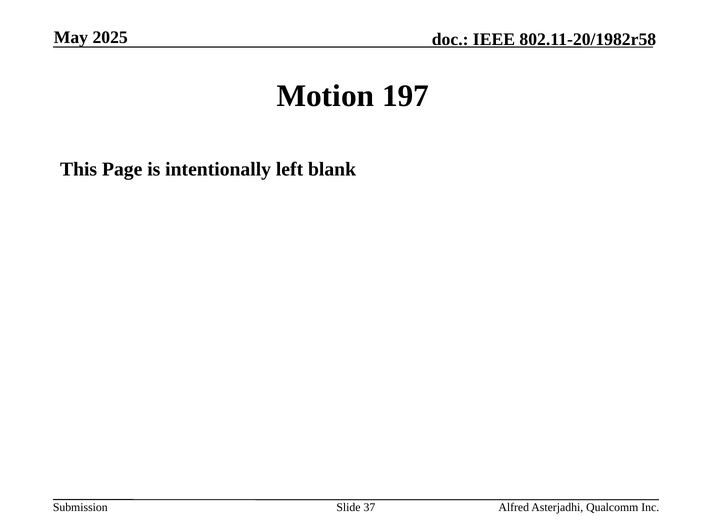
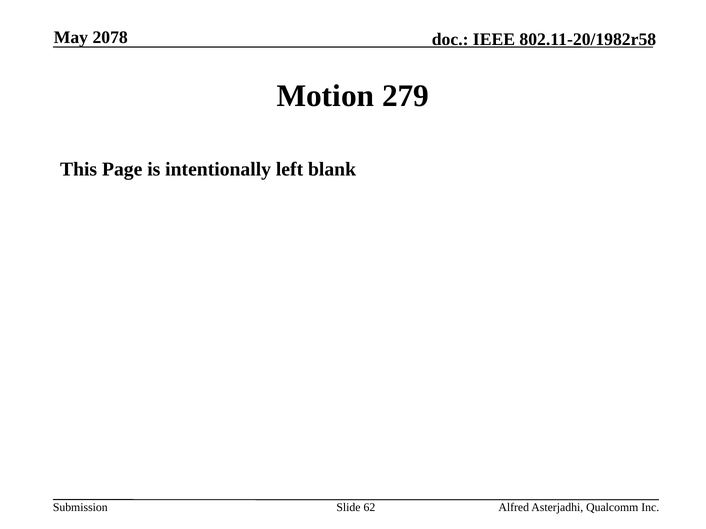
2025: 2025 -> 2078 (110, 37)
197: 197 -> 279 (406, 96)
37: 37 -> 62 (369, 508)
